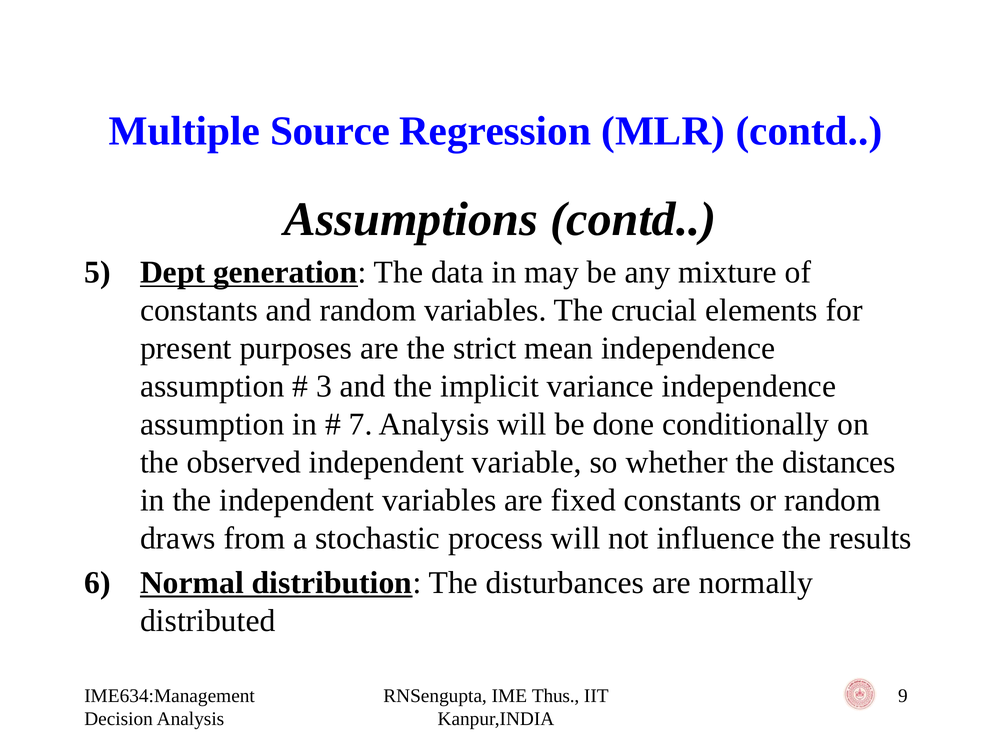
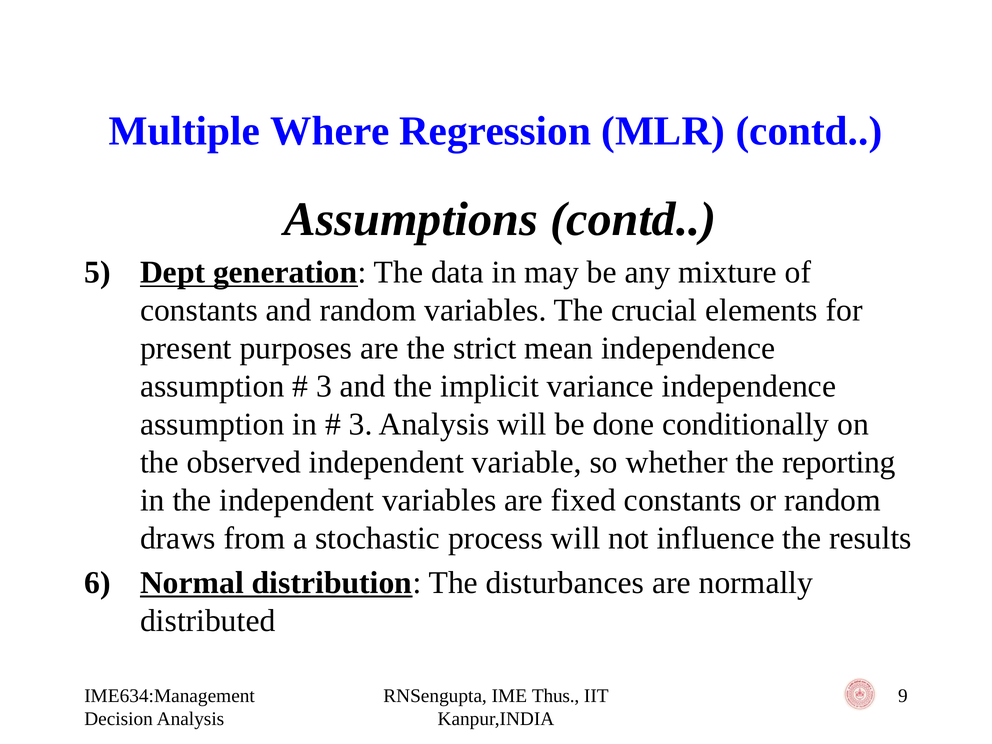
Source: Source -> Where (330, 131)
7: 7 -> 3 (361, 424)
distances: distances -> reporting (839, 462)
